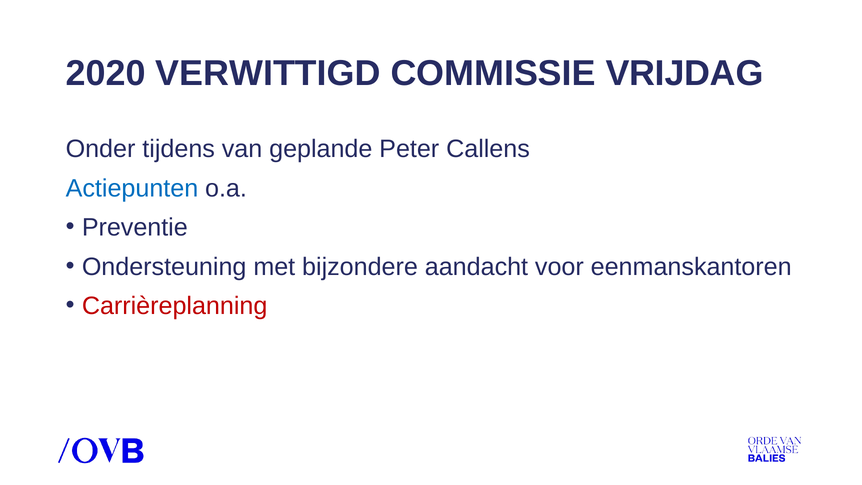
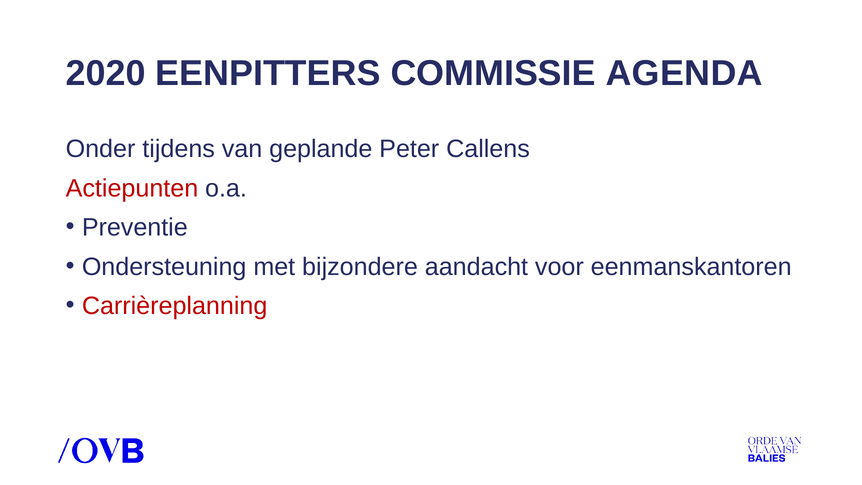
VERWITTIGD: VERWITTIGD -> EENPITTERS (268, 73)
VRIJDAG: VRIJDAG -> AGENDA (684, 73)
Actiepunten colour: blue -> red (132, 188)
